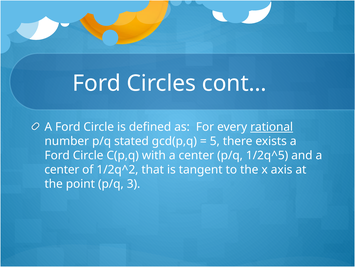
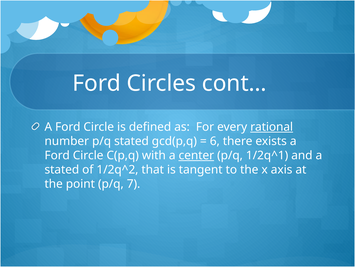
5: 5 -> 6 (215, 141)
center underline: none -> present (196, 155)
1/2q^5: 1/2q^5 -> 1/2q^1 (267, 155)
center: center -> stated (62, 169)
3: 3 -> 7 (133, 183)
